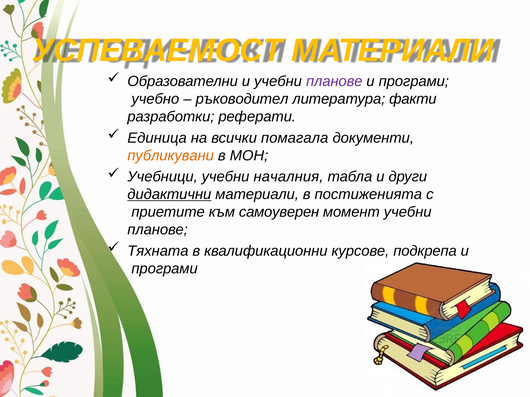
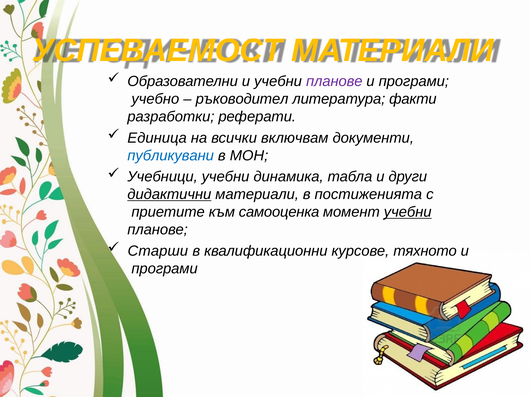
помагала: помагала -> включвам (295, 138)
публикувани colour: orange -> blue (171, 156)
началния: началния -> динамика (289, 177)
самоуверен: самоуверен -> самооценка (279, 212)
учебни underline: none -> present (408, 212)
Тяхната: Тяхната -> Старши (158, 251)
подкрепа: подкрепа -> тяхното (425, 251)
